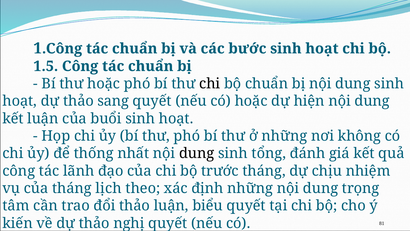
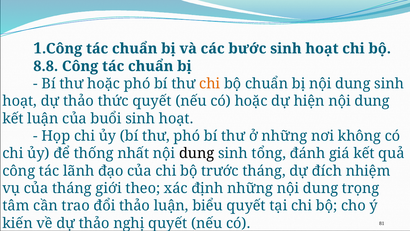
1.5: 1.5 -> 8.8 (46, 66)
chi colour: black -> orange (210, 84)
sang: sang -> thức (113, 101)
chịu: chịu -> đích (327, 171)
lịch: lịch -> giới (109, 188)
